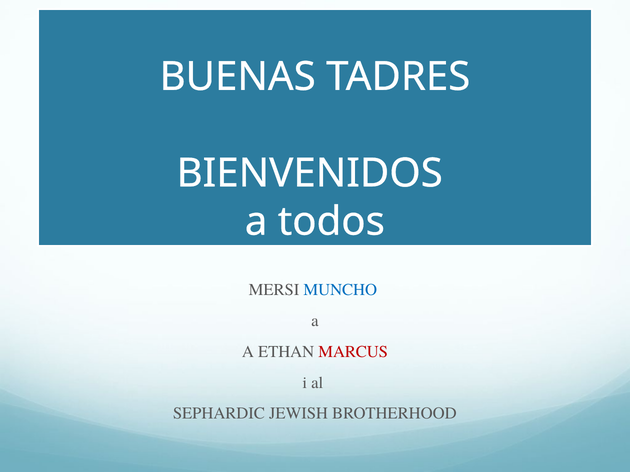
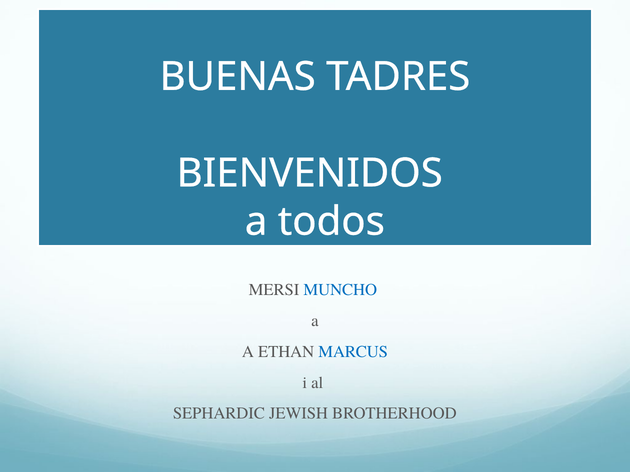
MARCUS colour: red -> blue (353, 352)
